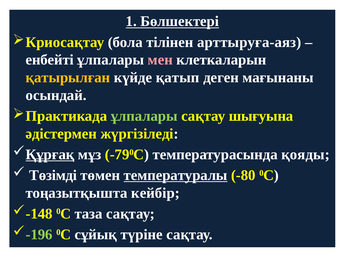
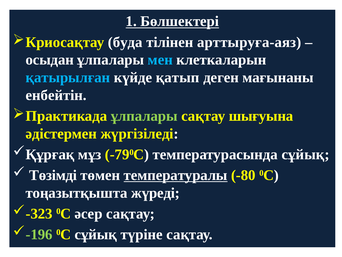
бола: бола -> буда (125, 42)
енбейті: енбейті -> осыдан (50, 60)
мен colour: pink -> light blue (160, 60)
қатырылған colour: yellow -> light blue (68, 77)
осындай: осындай -> енбейтін (56, 95)
Құрғақ underline: present -> none (50, 154)
температурасында қояды: қояды -> сұйық (306, 154)
кейбір: кейбір -> жүреді (156, 193)
-148: -148 -> -323 (39, 213)
таза: таза -> әсер (89, 213)
